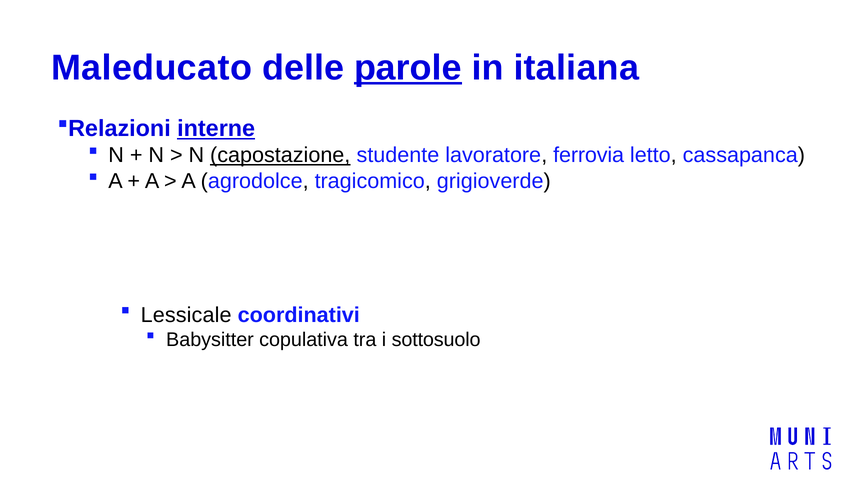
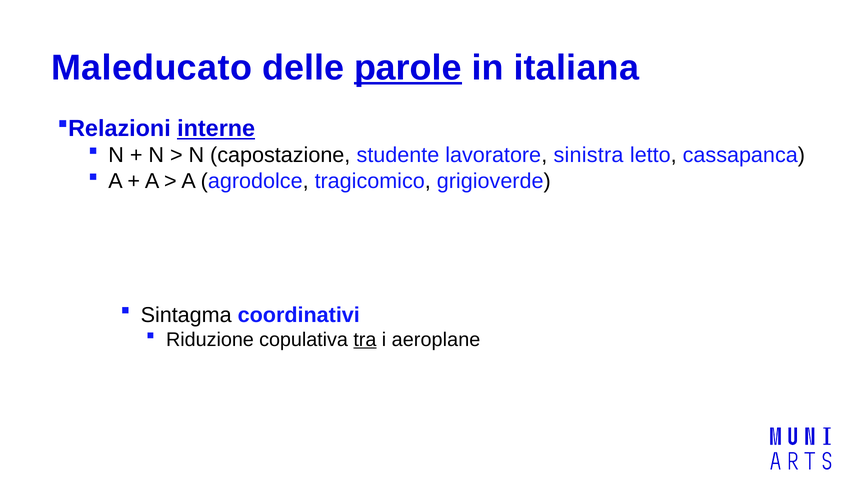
capostazione underline: present -> none (280, 156)
ferrovia: ferrovia -> sinistra (588, 156)
Lessicale: Lessicale -> Sintagma (186, 315)
Babysitter: Babysitter -> Riduzione (210, 340)
tra underline: none -> present (365, 340)
sottosuolo: sottosuolo -> aeroplane (436, 340)
